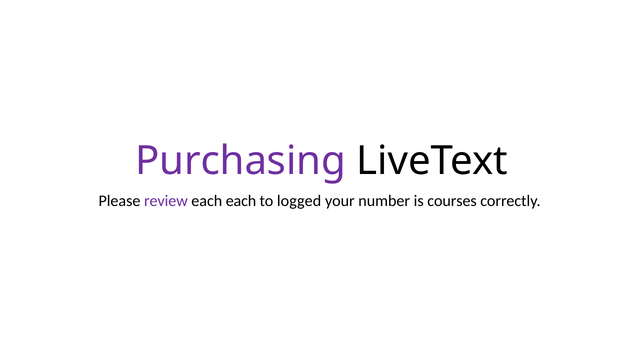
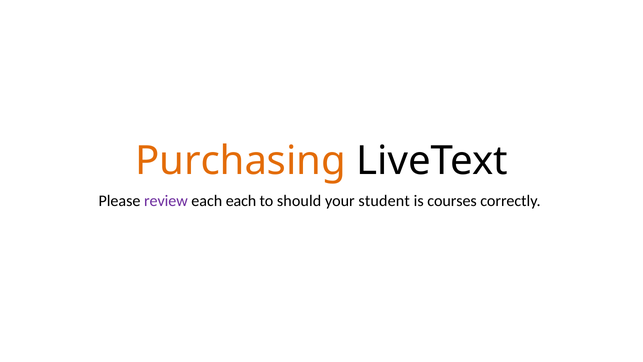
Purchasing colour: purple -> orange (240, 161)
logged: logged -> should (299, 201)
number: number -> student (384, 201)
